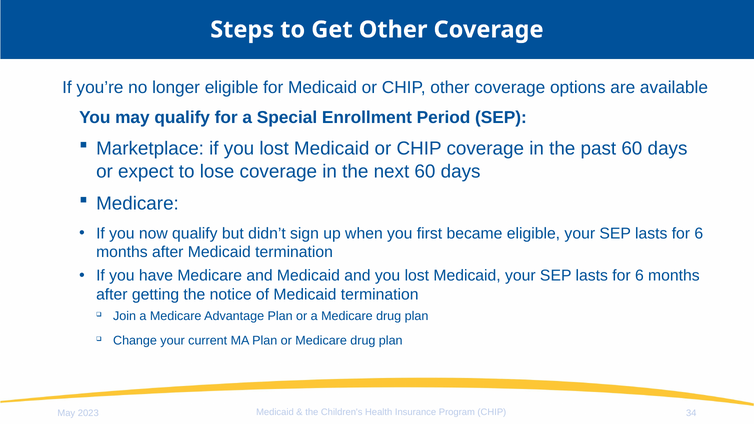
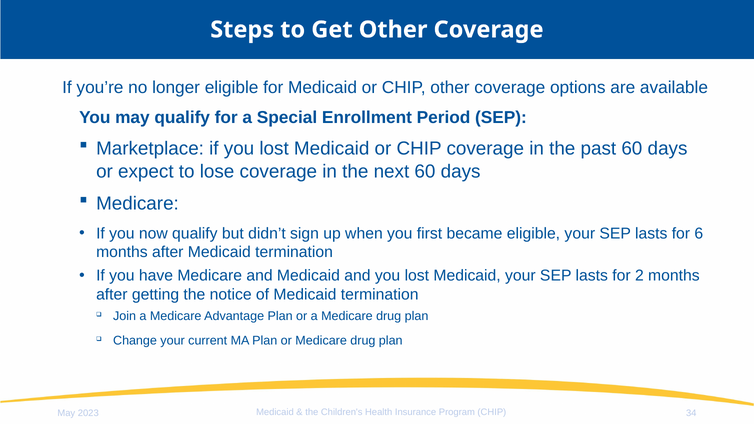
6: 6 -> 2 (639, 276)
